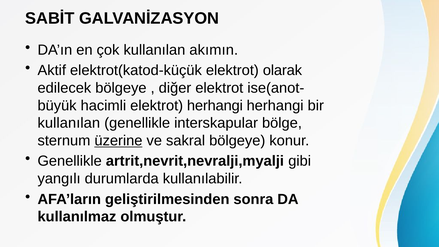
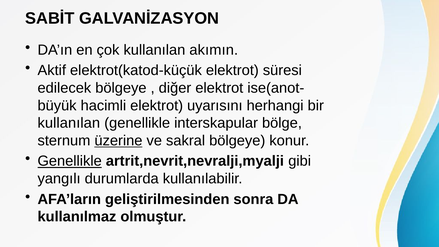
olarak: olarak -> süresi (282, 70)
elektrot herhangi: herhangi -> uyarısını (215, 105)
Genellikle underline: none -> present (70, 161)
